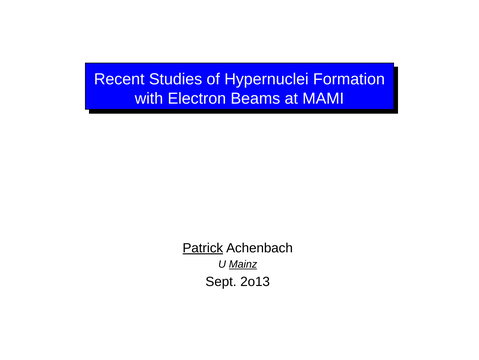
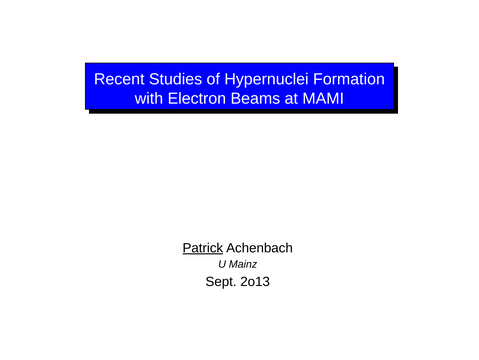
Mainz underline: present -> none (243, 264)
